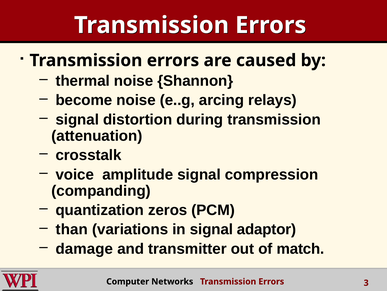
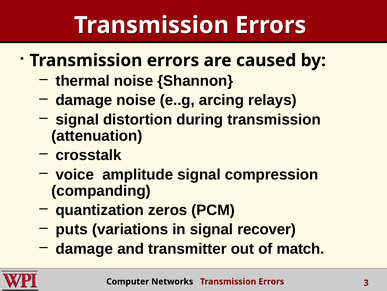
become: become -> damage (84, 100)
than: than -> puts (72, 229)
adaptor: adaptor -> recover (267, 229)
